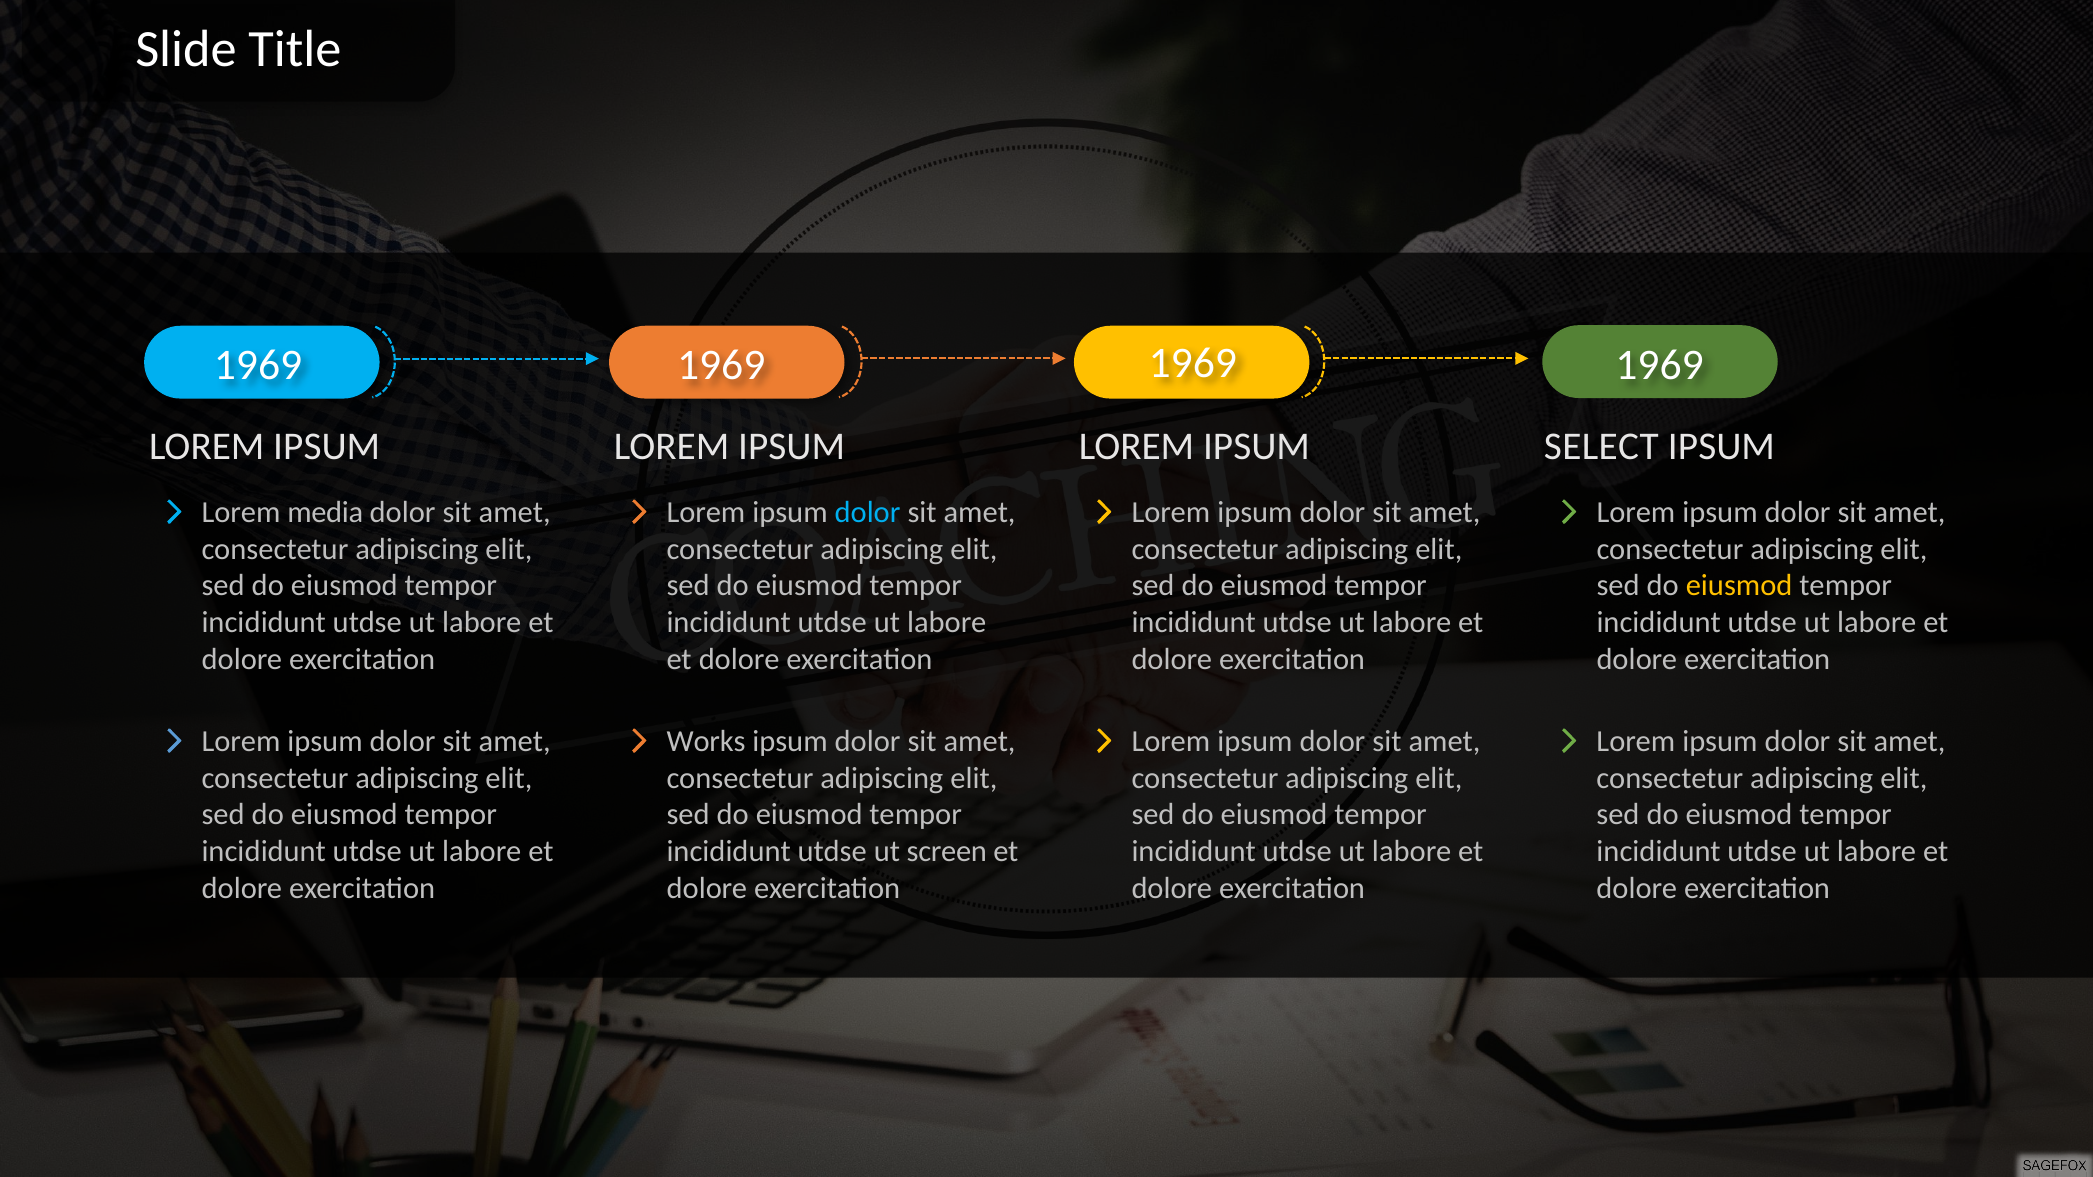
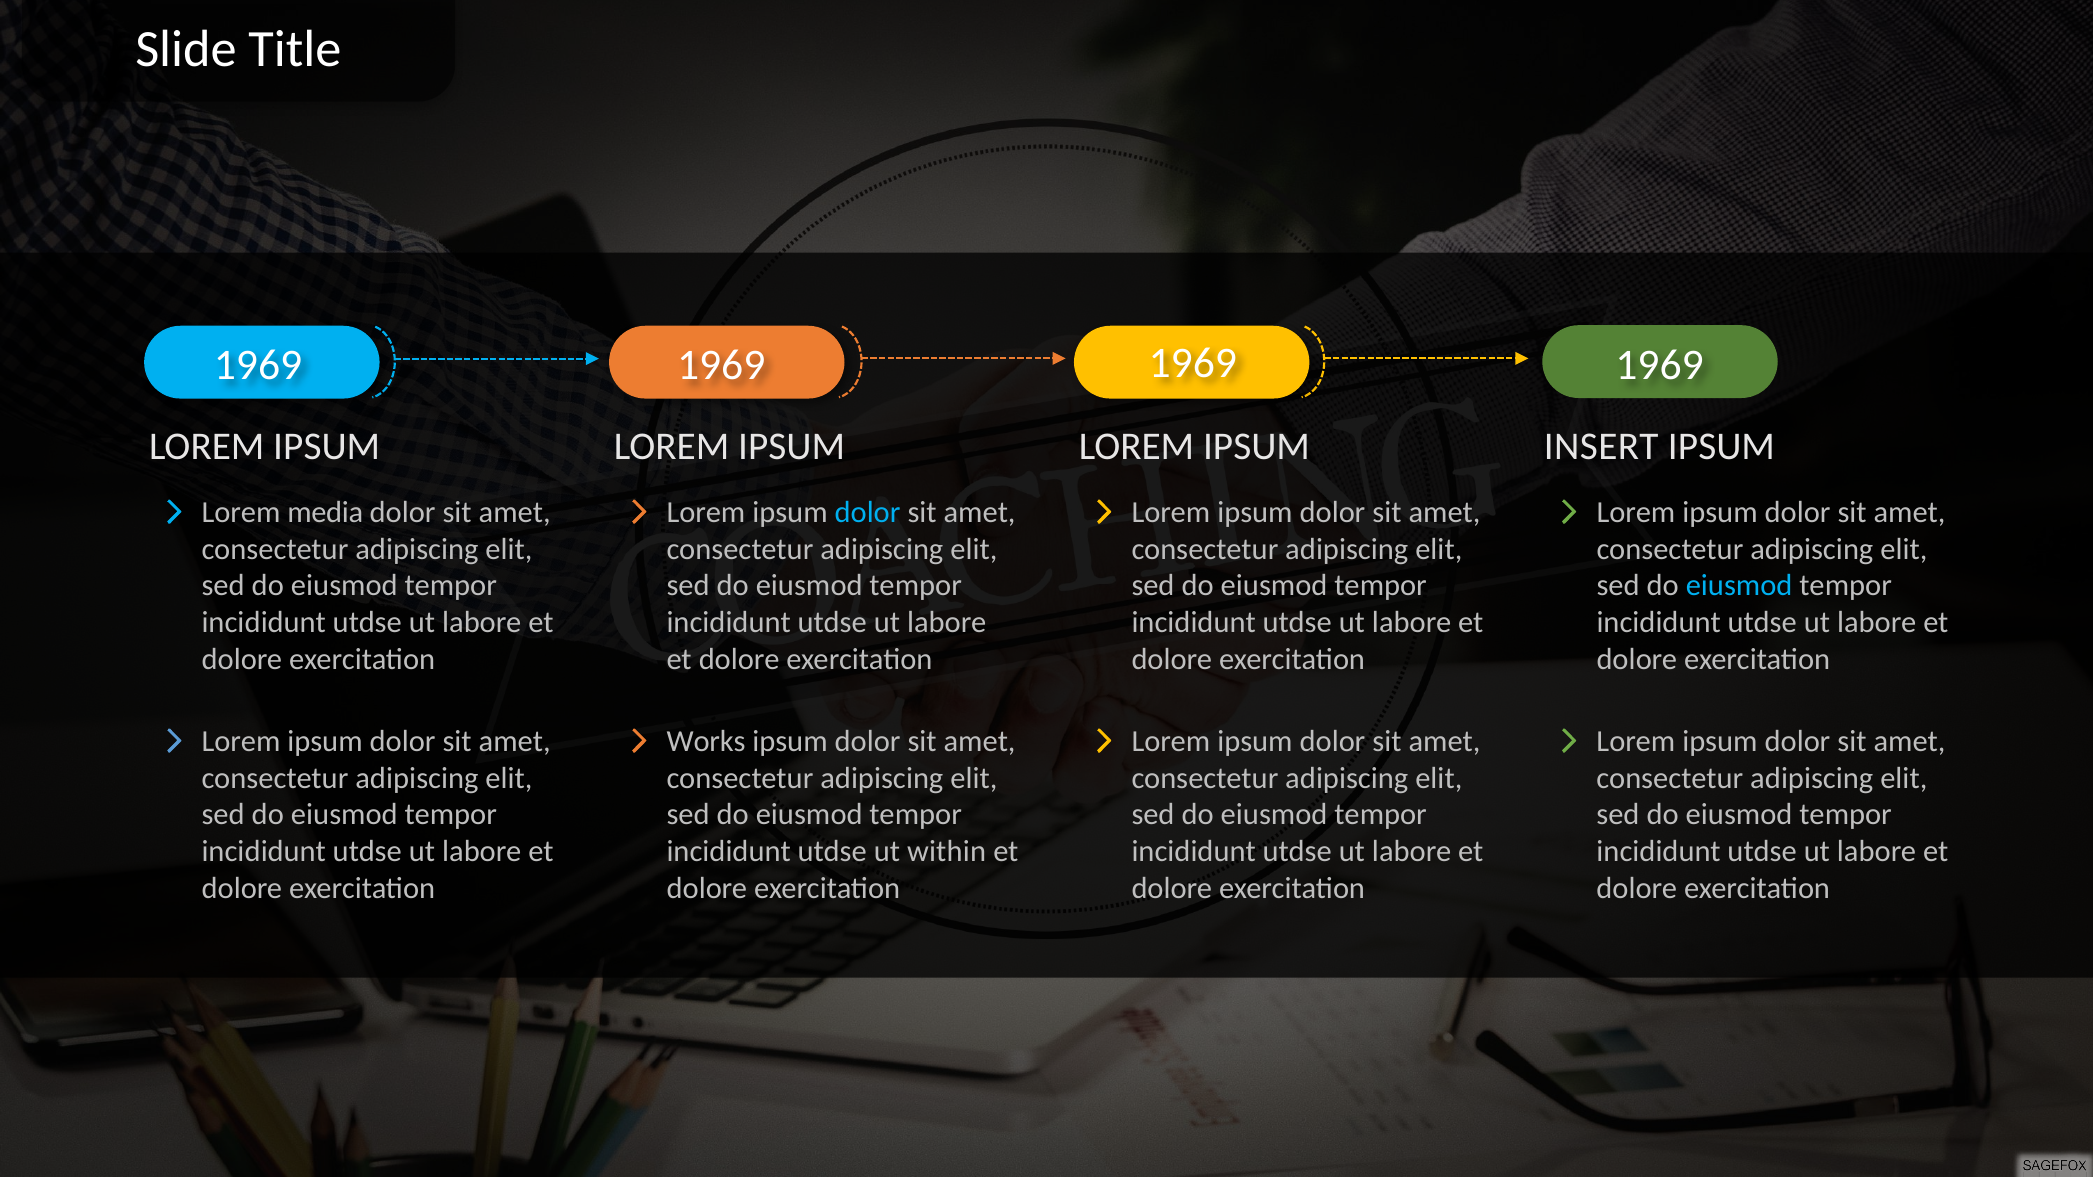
SELECT: SELECT -> INSERT (1601, 447)
eiusmod colour: yellow -> light blue (1739, 586)
screen: screen -> within (947, 852)
